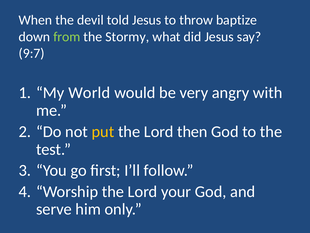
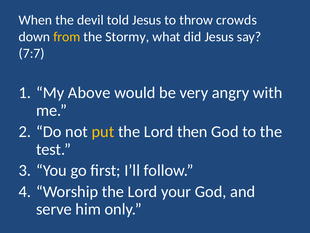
baptize: baptize -> crowds (236, 20)
from colour: light green -> yellow (67, 37)
9:7: 9:7 -> 7:7 (32, 53)
World: World -> Above (89, 93)
